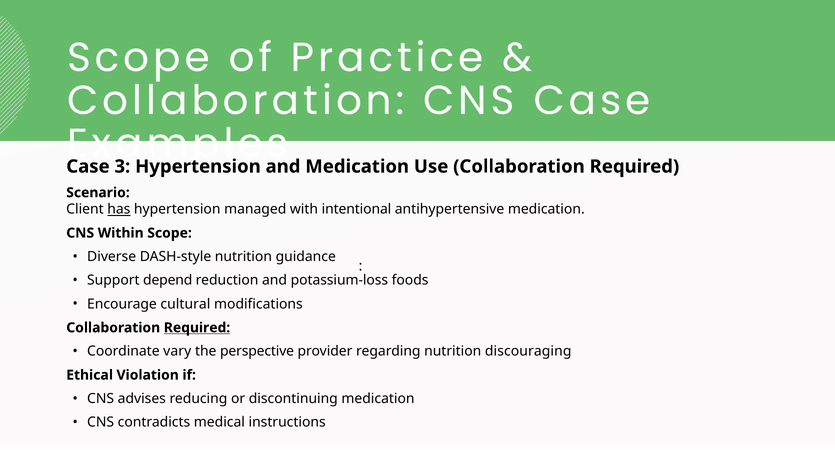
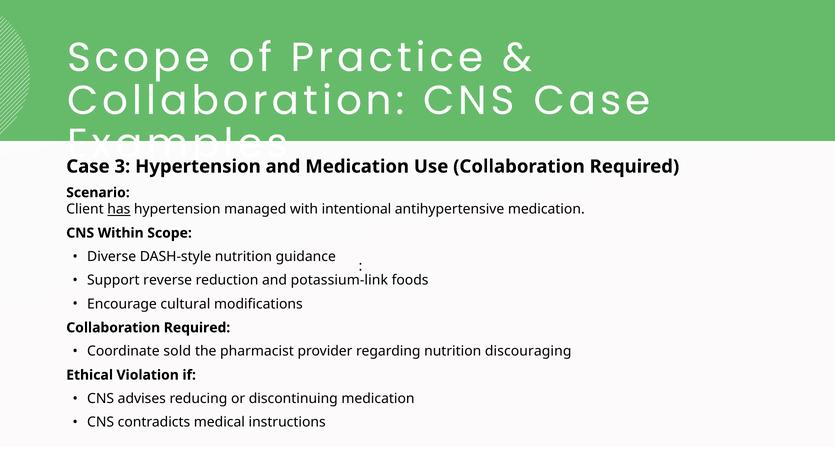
depend: depend -> reverse (168, 280)
potassium-loss: potassium-loss -> potassium-link (339, 280)
Required underline: present -> none (197, 327)
vary: vary -> sold (177, 351)
perspective: perspective -> pharmacist (257, 351)
